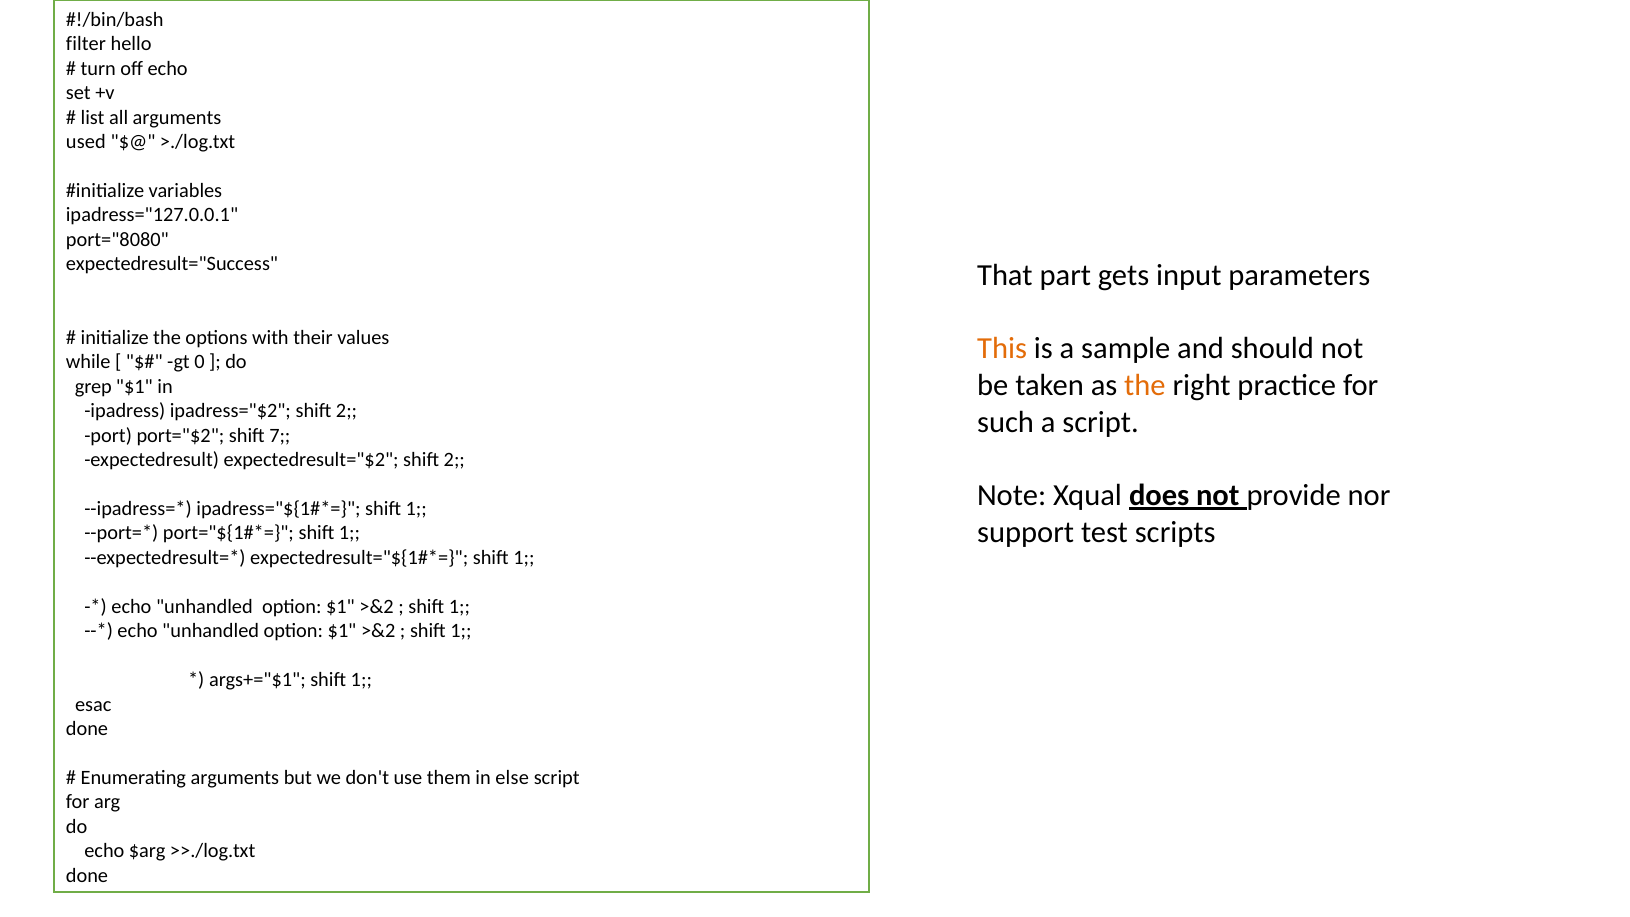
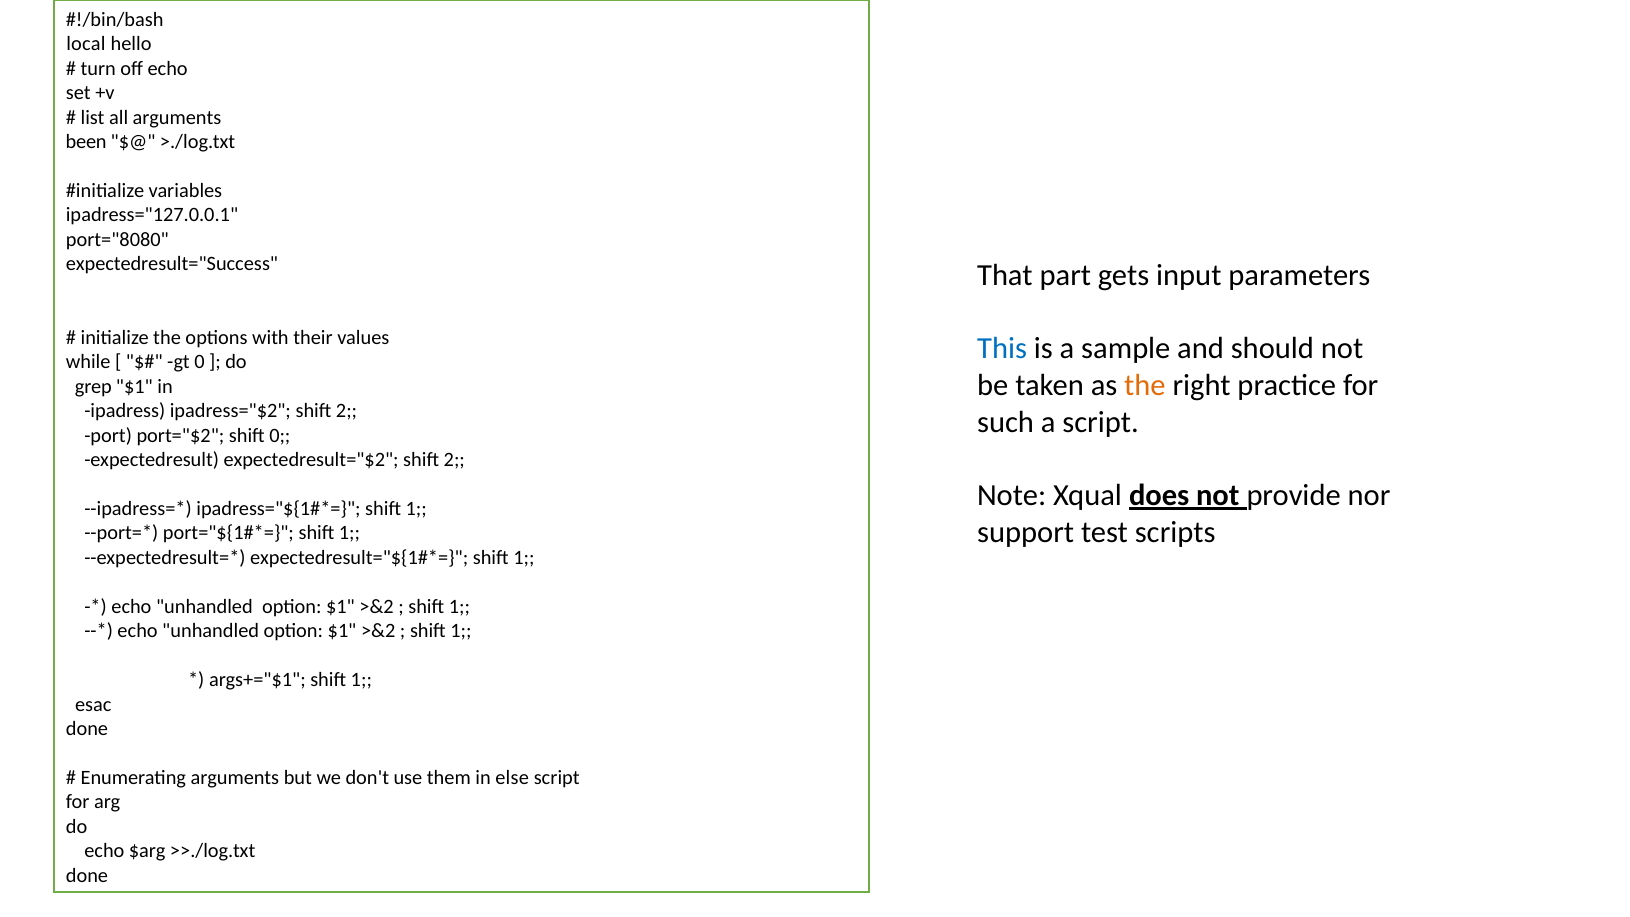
filter: filter -> local (86, 44)
used: used -> been (86, 142)
This colour: orange -> blue (1002, 349)
shift 7: 7 -> 0 (280, 435)
